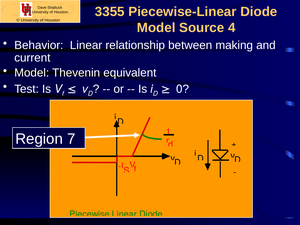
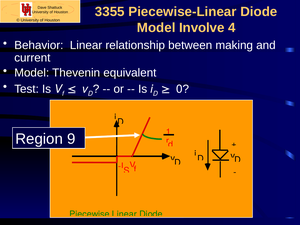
Source: Source -> Involve (202, 28)
7: 7 -> 9 (71, 139)
